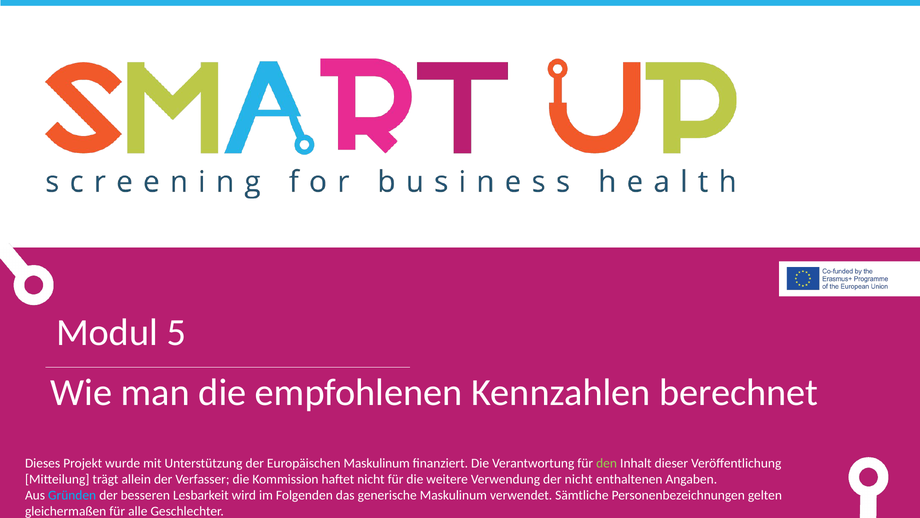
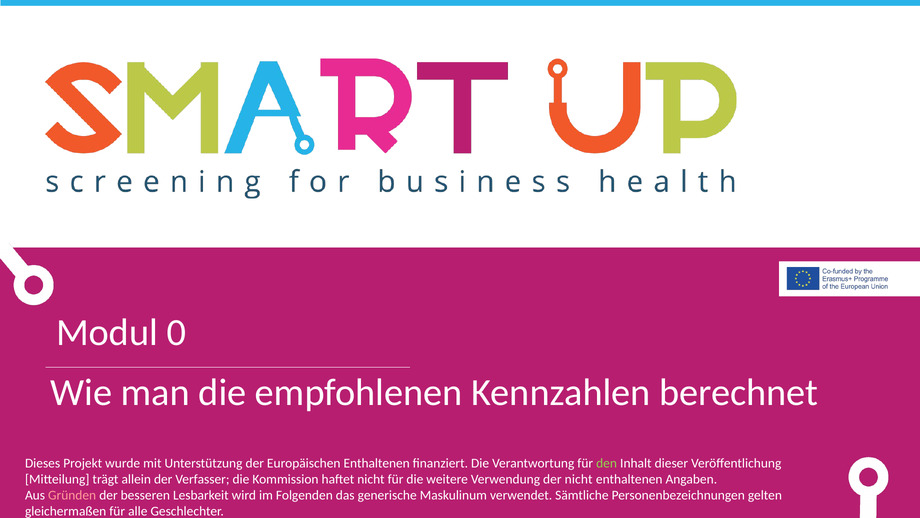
5: 5 -> 0 (176, 332)
Europäischen Maskulinum: Maskulinum -> Enthaltenen (377, 463)
Gründen colour: light blue -> pink (72, 495)
